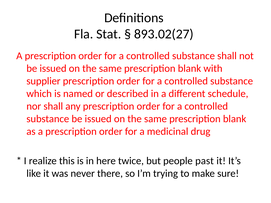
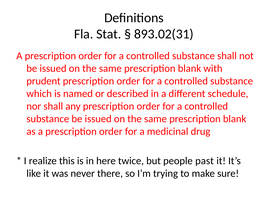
893.02(27: 893.02(27 -> 893.02(31 (164, 34)
supplier: supplier -> prudent (43, 81)
